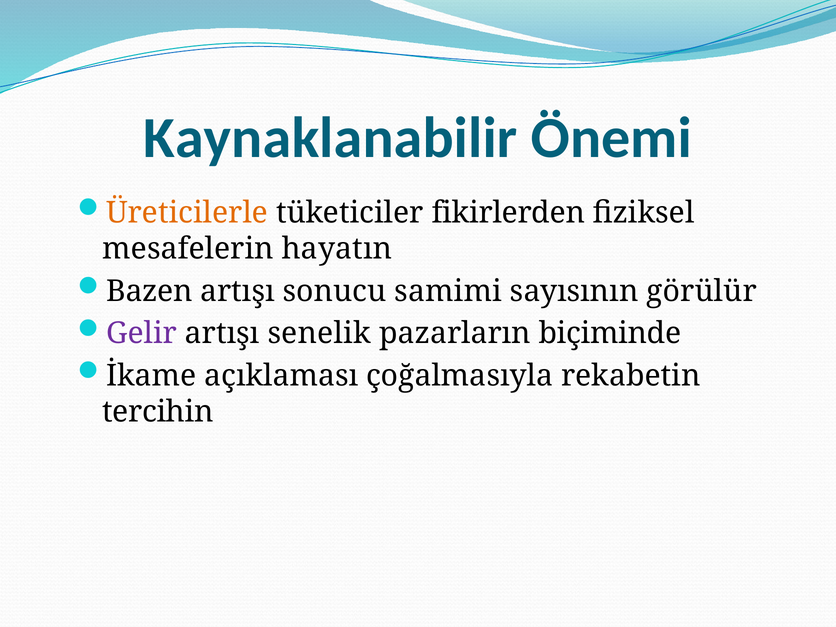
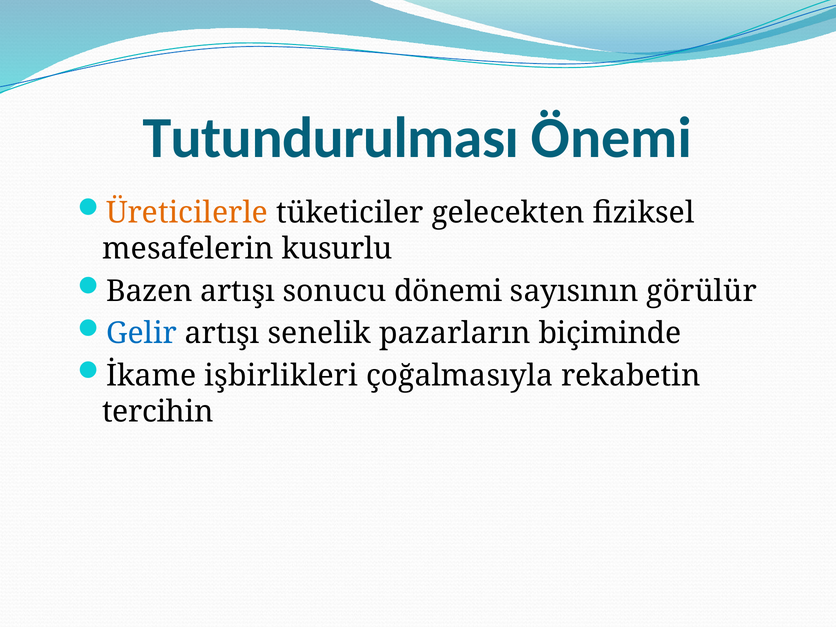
Kaynaklanabilir: Kaynaklanabilir -> Tutundurulması (331, 138)
fikirlerden: fikirlerden -> gelecekten (508, 213)
hayatın: hayatın -> kusurlu (337, 249)
samimi: samimi -> dönemi (448, 291)
Gelir colour: purple -> blue (142, 333)
açıklaması: açıklaması -> işbirlikleri (281, 376)
